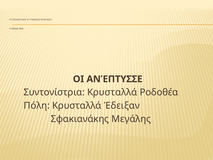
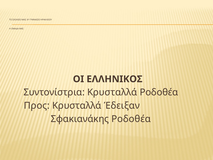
ΑΝΈΠΤΥΣΣΕ: ΑΝΈΠΤΥΣΣΕ -> ΕΛΛΗΝΙΚΟΣ (114, 79)
Πόλη: Πόλη -> Προς (37, 105)
Σφακιανάκης Μεγάλης: Μεγάλης -> Ροδοθέα (131, 119)
